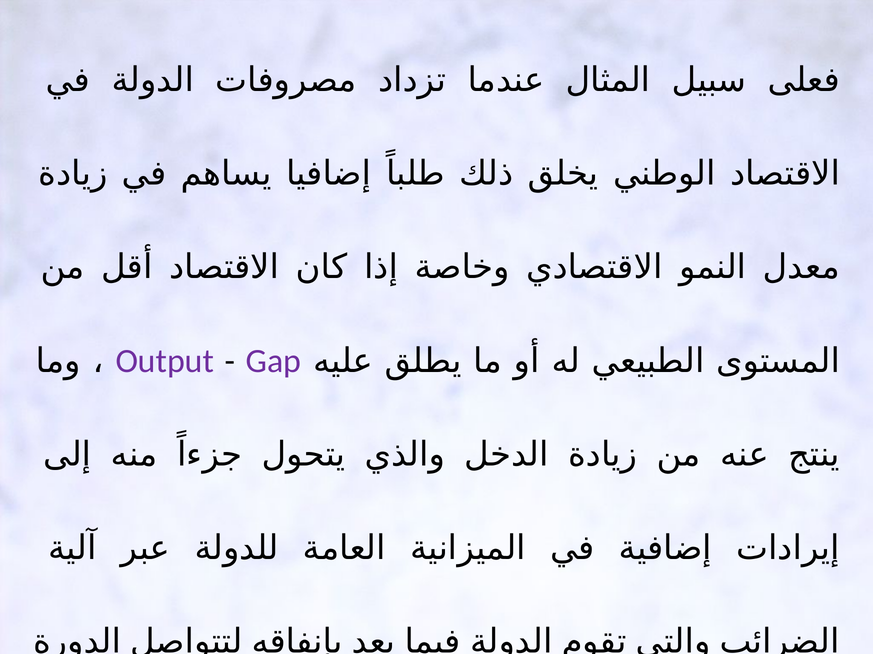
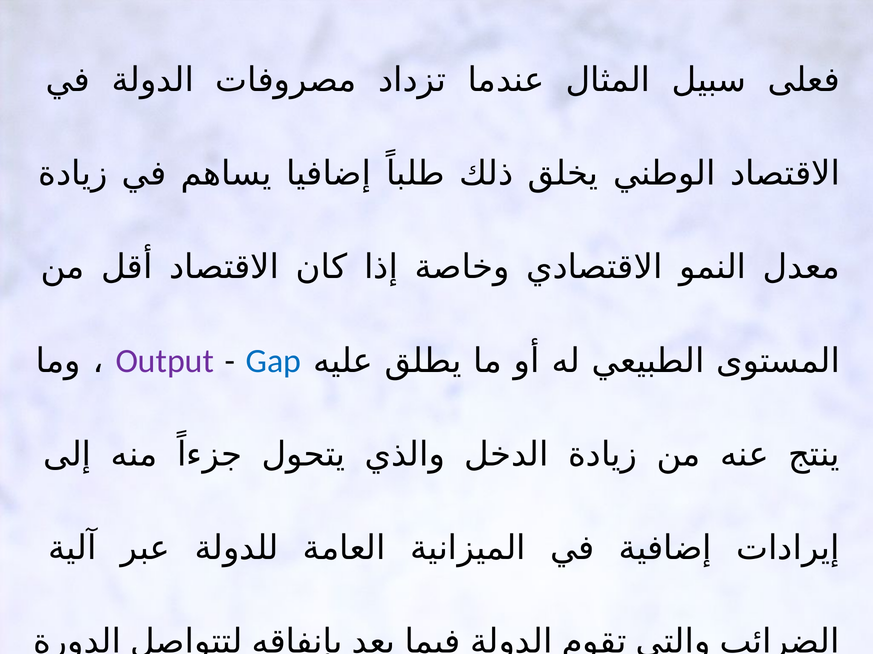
Gap colour: purple -> blue (274, 361)
